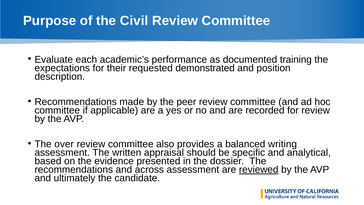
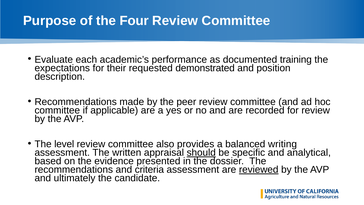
Civil: Civil -> Four (134, 21)
over: over -> level (64, 144)
should underline: none -> present (201, 152)
across: across -> criteria (149, 169)
